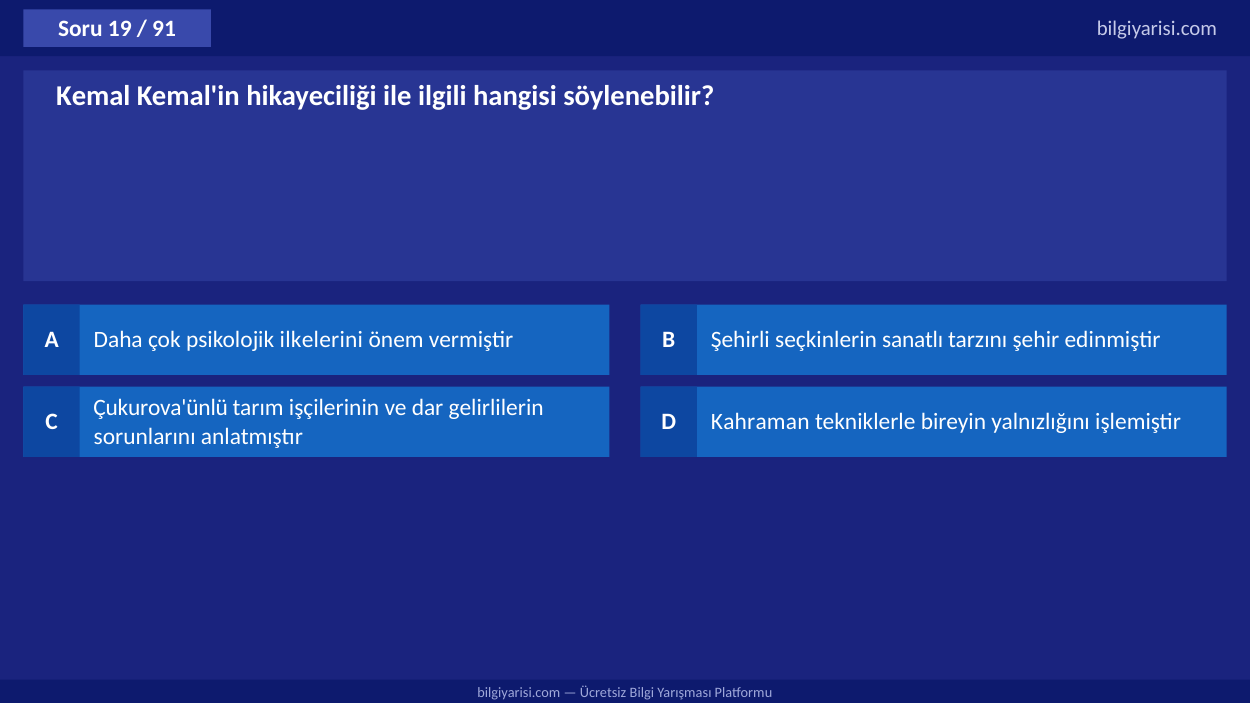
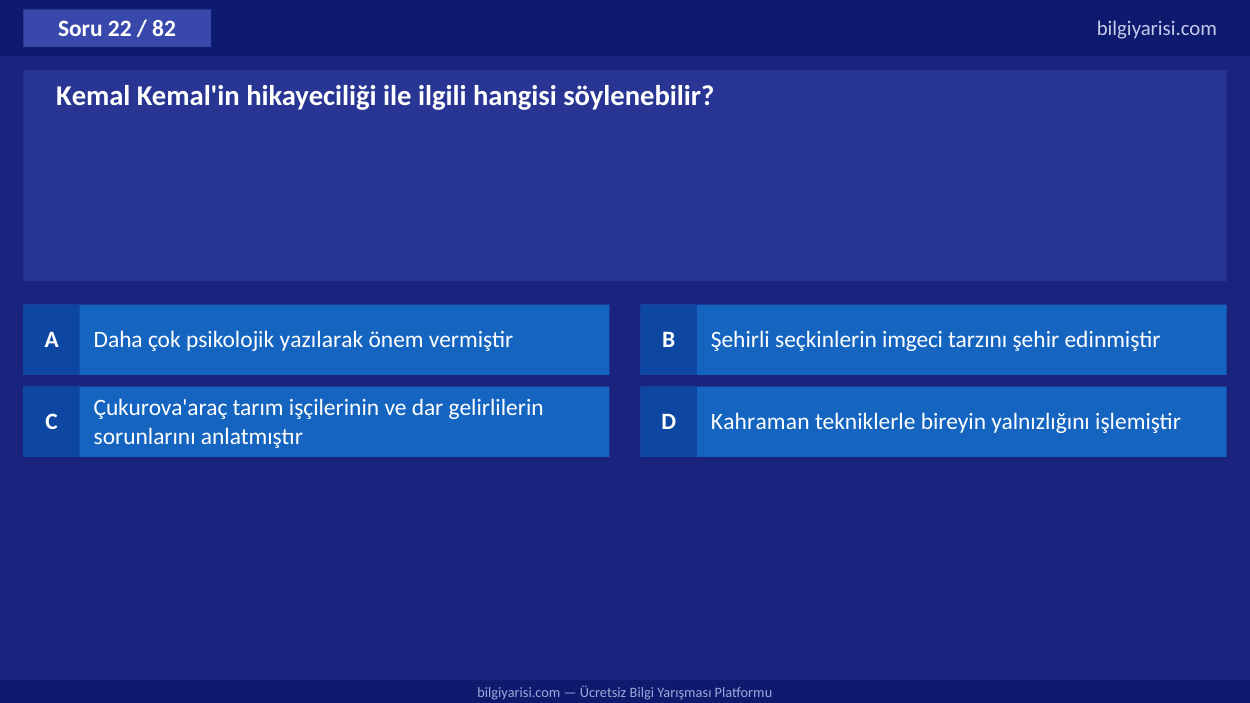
19: 19 -> 22 (120, 29)
91: 91 -> 82 (164, 29)
ilkelerini: ilkelerini -> yazılarak (321, 340)
sanatlı: sanatlı -> imgeci (913, 340)
Çukurova'ünlü: Çukurova'ünlü -> Çukurova'araç (161, 408)
